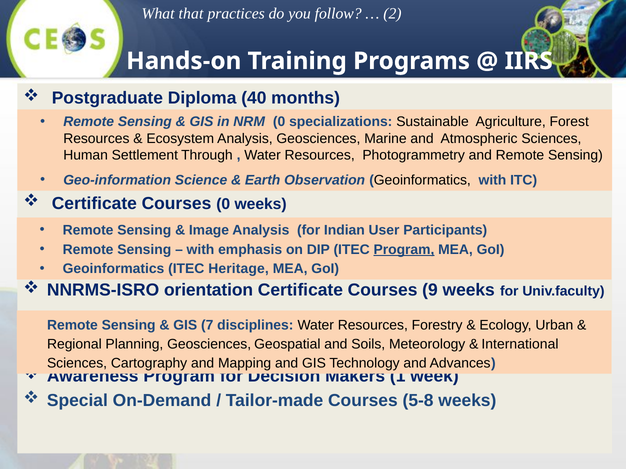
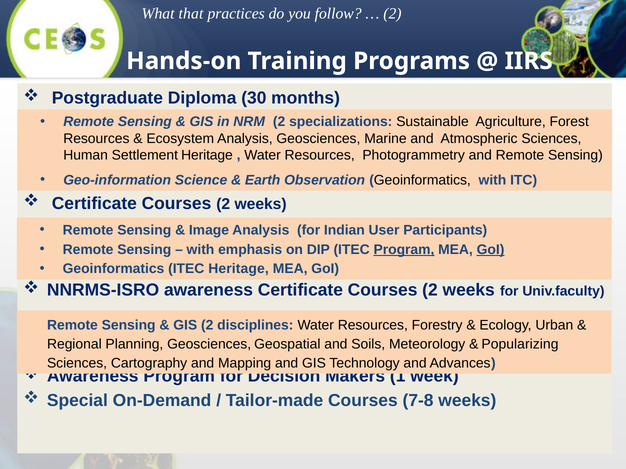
40: 40 -> 30 (254, 98)
NRM 0: 0 -> 2 (279, 122)
Settlement Through: Through -> Heritage (207, 155)
0: 0 -> 2 (223, 204)
GoI underline: none -> present (491, 250)
NNRMS-ISRO orientation: orientation -> awareness (209, 291)
9: 9 -> 2 (430, 291)
GIS 7: 7 -> 2 (207, 326)
International: International -> Popularizing (520, 345)
5-8: 5-8 -> 7-8 (418, 401)
